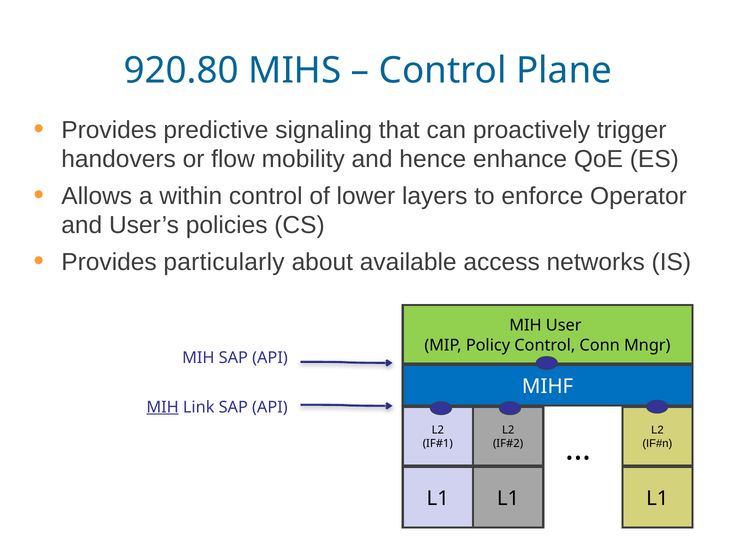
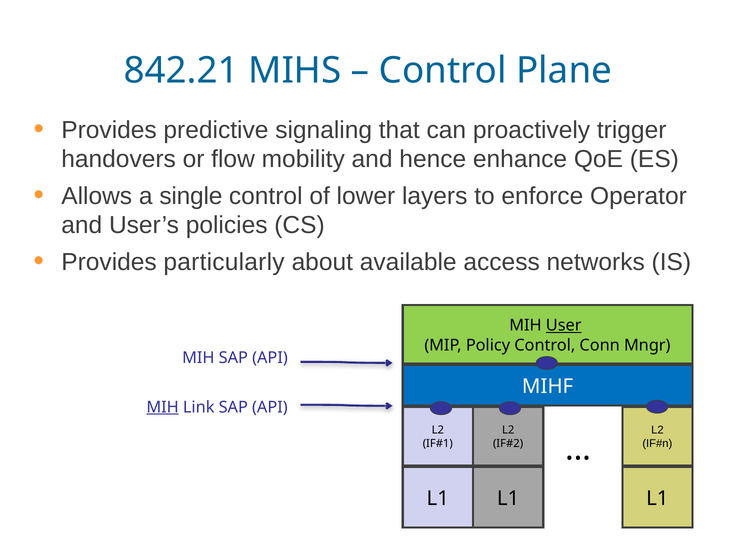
920.80: 920.80 -> 842.21 (181, 71)
within: within -> single (191, 196)
User underline: none -> present (564, 326)
